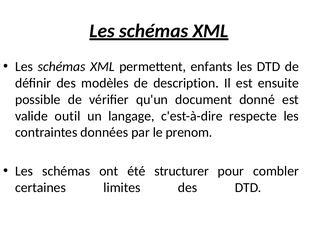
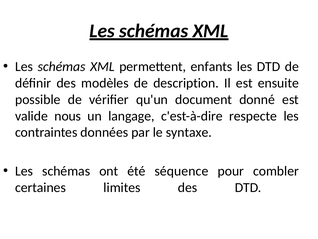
outil: outil -> nous (68, 116)
prenom: prenom -> syntaxe (189, 132)
structurer: structurer -> séquence (181, 171)
